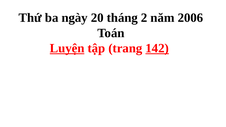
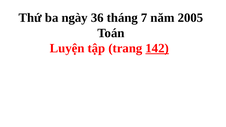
20: 20 -> 36 (97, 18)
2: 2 -> 7 (144, 18)
2006: 2006 -> 2005 (190, 18)
Luyện underline: present -> none (67, 48)
